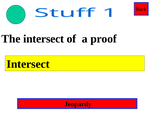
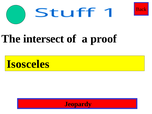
Intersect: Intersect -> Isosceles (28, 64)
